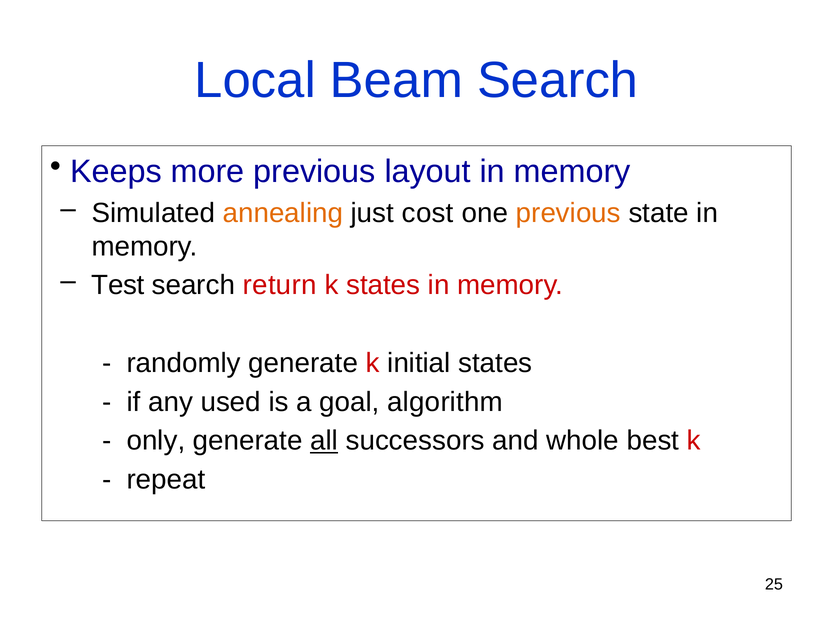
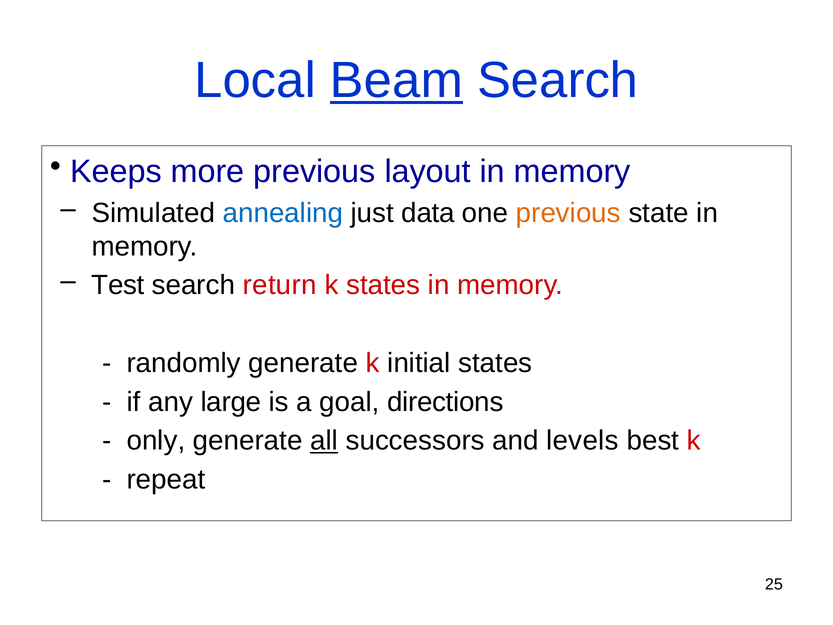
Beam underline: none -> present (396, 81)
annealing colour: orange -> blue (283, 213)
cost: cost -> data (428, 213)
used: used -> large (231, 402)
algorithm: algorithm -> directions (445, 402)
whole: whole -> levels (582, 441)
